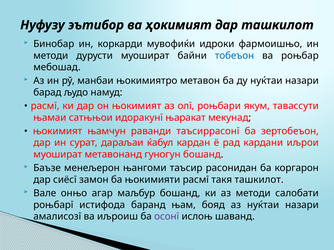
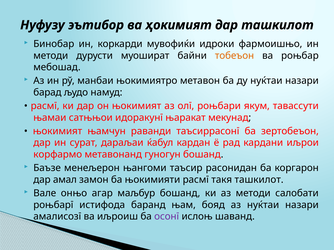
тобеъон colour: blue -> orange (235, 56)
муошират: муошират -> корфармо (58, 155)
сиёсї: сиёсї -> амал (65, 180)
